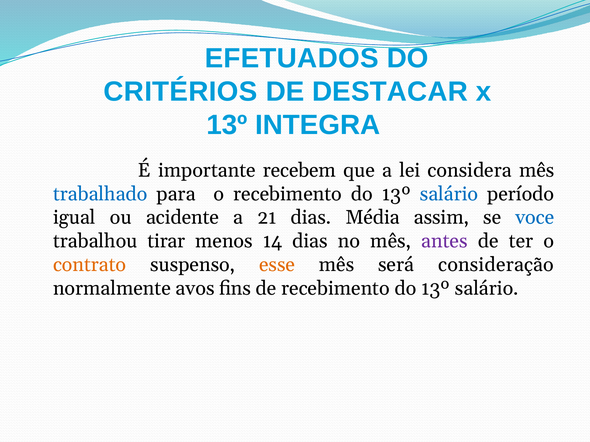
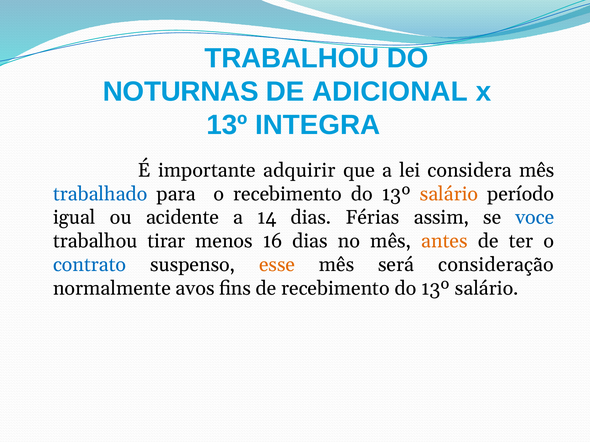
EFETUADOS: EFETUADOS -> TRABALHOU (292, 58)
CRITÉRIOS: CRITÉRIOS -> NOTURNAS (181, 92)
DESTACAR: DESTACAR -> ADICIONAL (390, 92)
recebem: recebem -> adquirir (299, 171)
salário colour: blue -> orange (449, 194)
21: 21 -> 14 (267, 218)
Média: Média -> Férias (372, 218)
14: 14 -> 16 (272, 241)
antes colour: purple -> orange (444, 241)
contrato colour: orange -> blue (90, 265)
